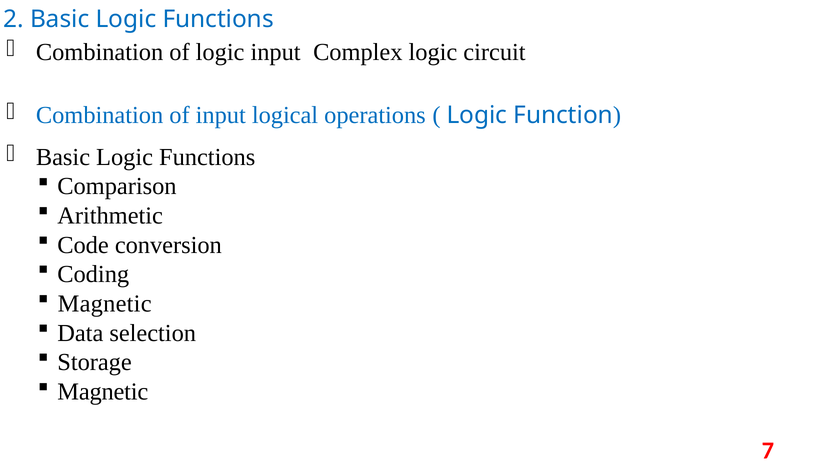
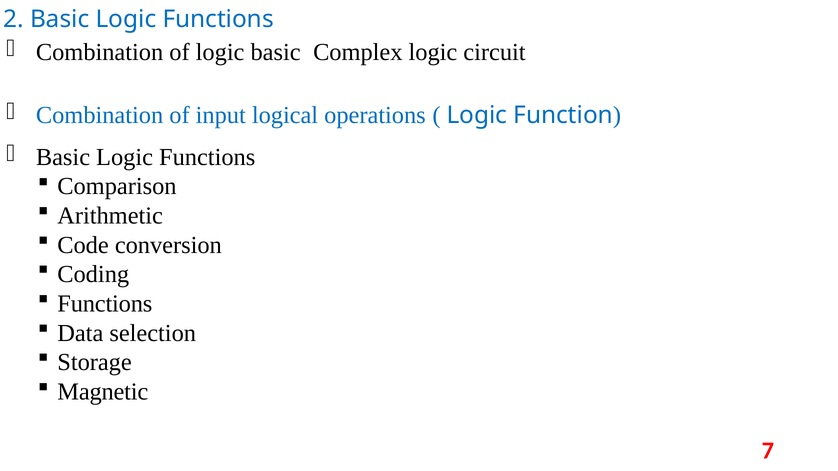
logic input: input -> basic (276, 52)
Magnetic: Magnetic -> Functions (105, 304)
